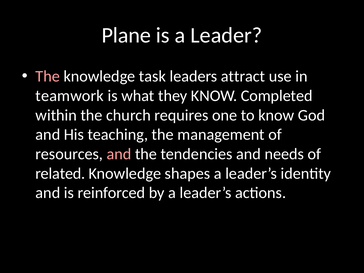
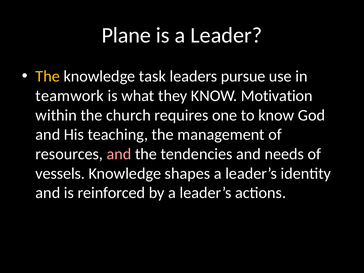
The colour: pink -> yellow (48, 76)
attract: attract -> pursue (243, 76)
Completed: Completed -> Motivation (277, 96)
related: related -> vessels (60, 173)
